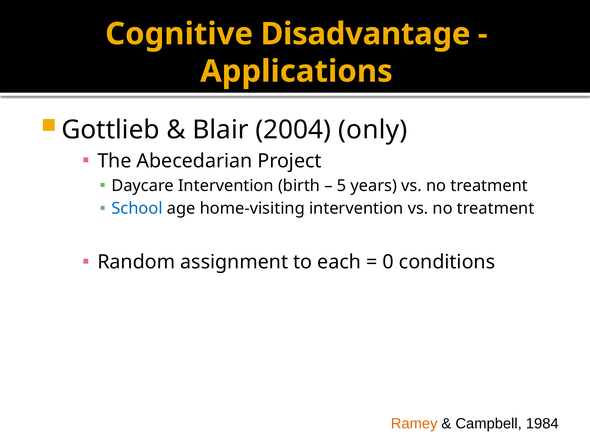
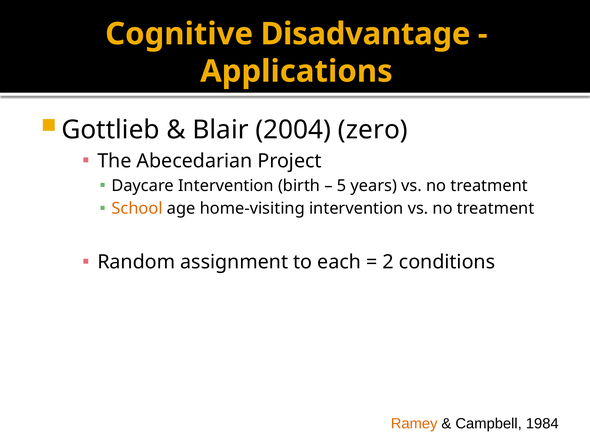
only: only -> zero (373, 130)
School colour: blue -> orange (137, 208)
0: 0 -> 2 (388, 262)
